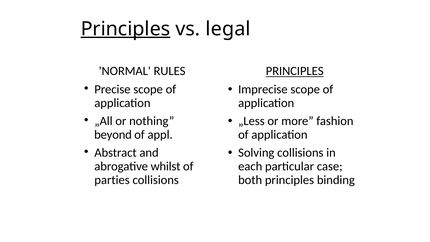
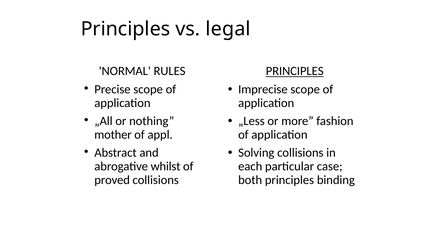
Principles underline: present -> none (125, 29)
beyond: beyond -> mother (113, 135)
parties: parties -> proved (112, 180)
